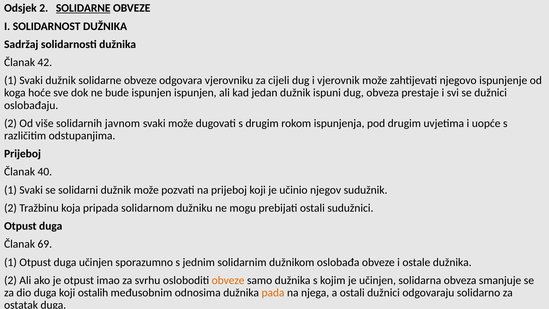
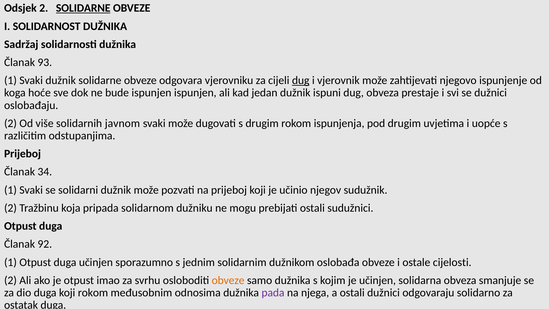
42: 42 -> 93 (45, 62)
dug underline: none -> present (301, 80)
40: 40 -> 34 (45, 172)
69: 69 -> 92 (45, 244)
ostale dužnika: dužnika -> cijelosti (452, 262)
koji ostalih: ostalih -> rokom (93, 293)
pada colour: orange -> purple (273, 293)
